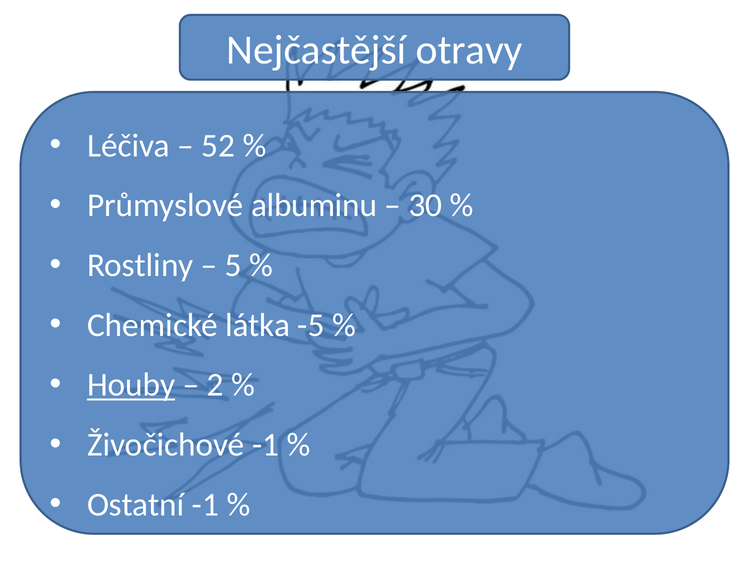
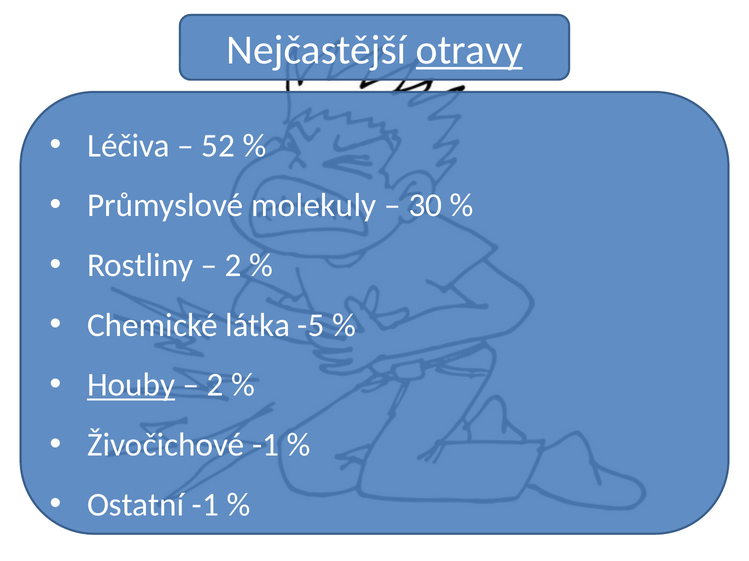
otravy underline: none -> present (469, 50)
albuminu: albuminu -> molekuly (314, 206)
5: 5 -> 2 (233, 266)
